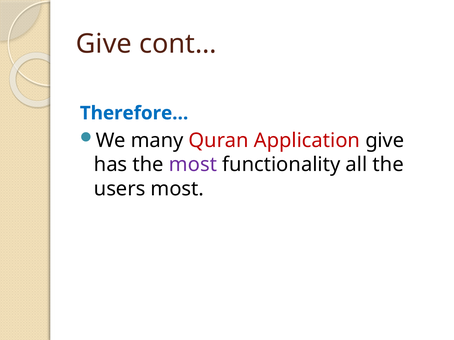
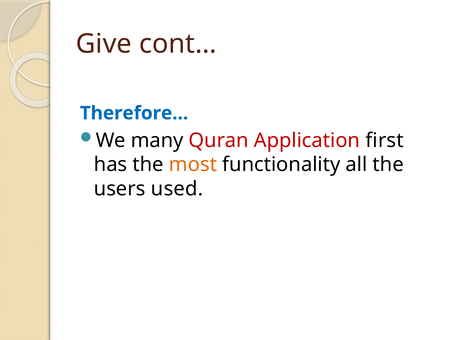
Application give: give -> first (385, 141)
most colour: purple -> orange (193, 165)
users most: most -> used (177, 189)
